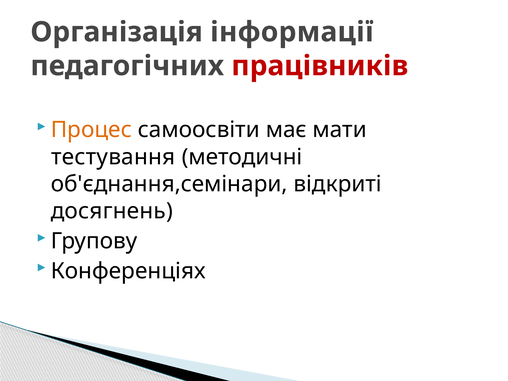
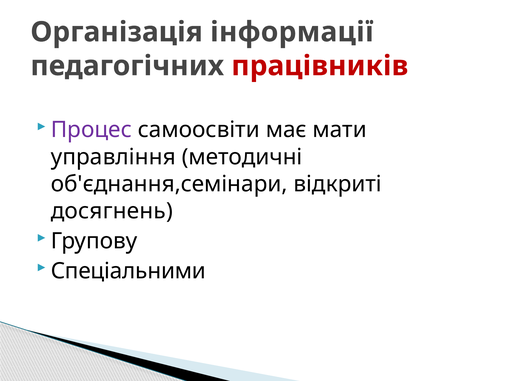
Процес colour: orange -> purple (91, 130)
тестування: тестування -> управління (113, 157)
Конференціях: Конференціях -> Спеціальними (128, 271)
